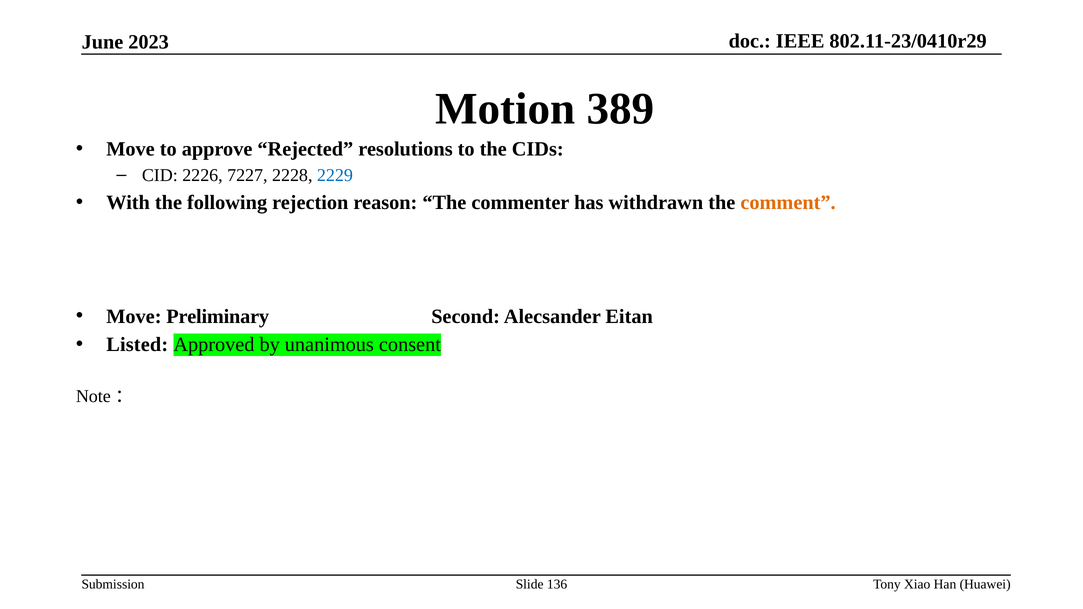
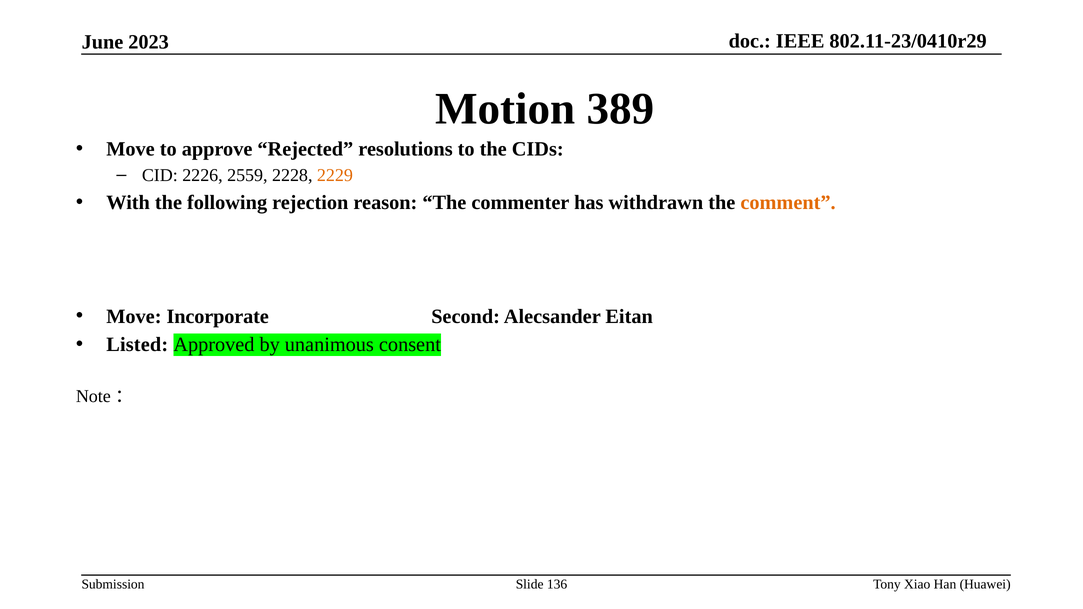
7227: 7227 -> 2559 (247, 175)
2229 colour: blue -> orange (335, 175)
Preliminary: Preliminary -> Incorporate (218, 316)
